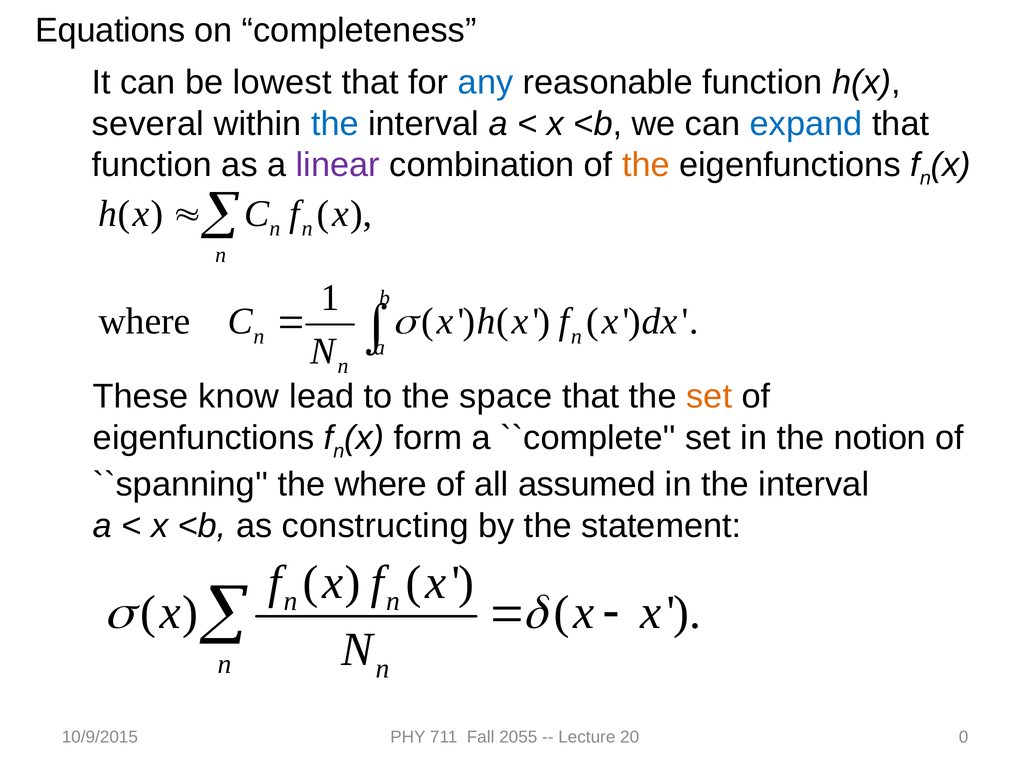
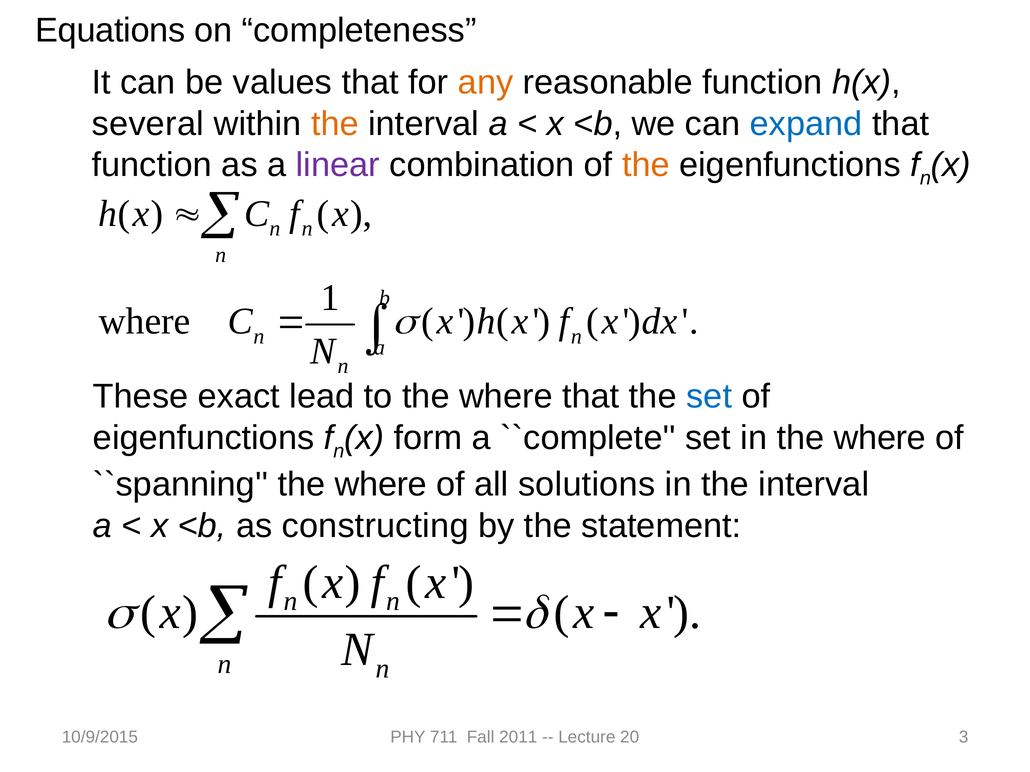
lowest: lowest -> values (282, 83)
any colour: blue -> orange (486, 83)
the colour: blue -> orange (335, 124)
know: know -> exact (239, 397)
to the space: space -> where (506, 397)
set colour: orange -> blue (709, 397)
in the notion: notion -> where (880, 438)
assumed: assumed -> solutions (587, 485)
2055: 2055 -> 2011 (518, 738)
0: 0 -> 3 (964, 738)
